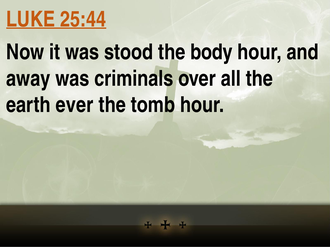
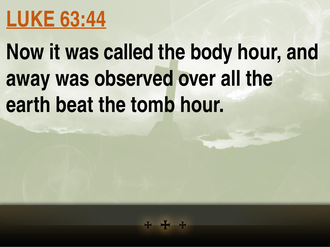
25:44: 25:44 -> 63:44 (83, 19)
stood: stood -> called (129, 52)
criminals: criminals -> observed (134, 79)
ever: ever -> beat (75, 105)
